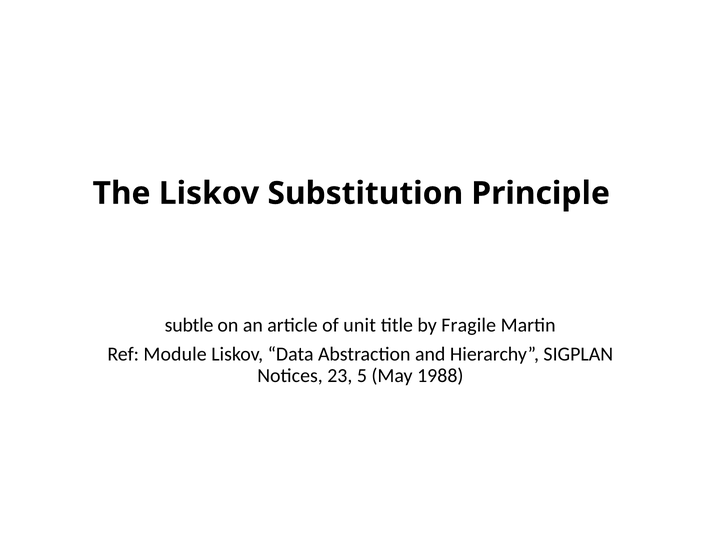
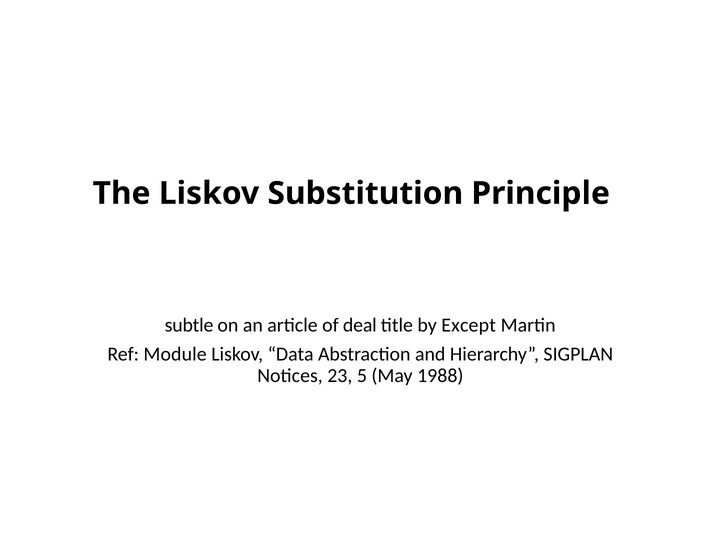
unit: unit -> deal (360, 326)
Fragile: Fragile -> Except (469, 326)
